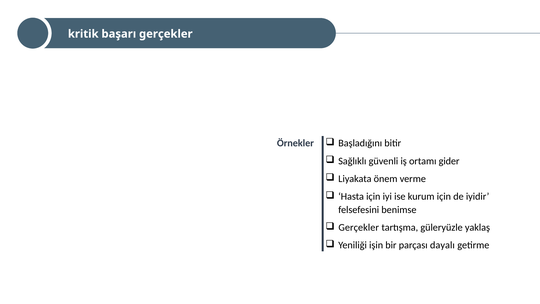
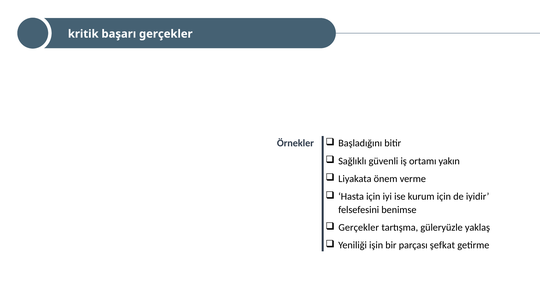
gider: gider -> yakın (449, 161)
dayalı: dayalı -> şefkat (442, 245)
